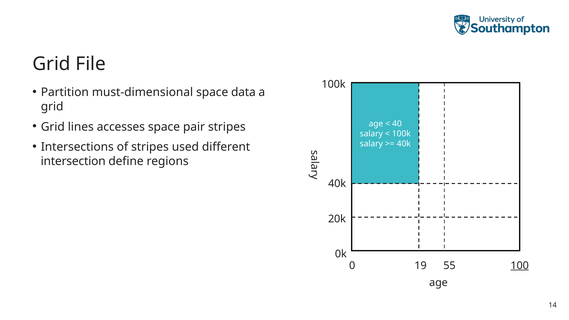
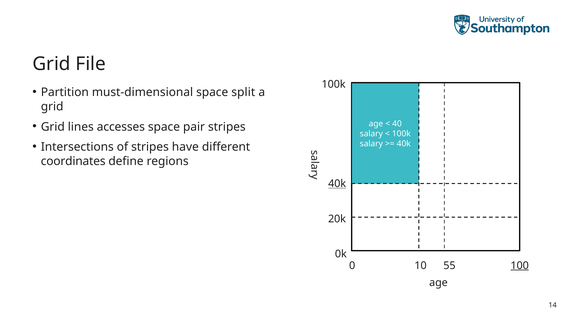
data: data -> split (243, 92)
used: used -> have (185, 147)
intersection: intersection -> coordinates (73, 161)
40k underline: none -> present (337, 184)
19: 19 -> 10 (421, 266)
